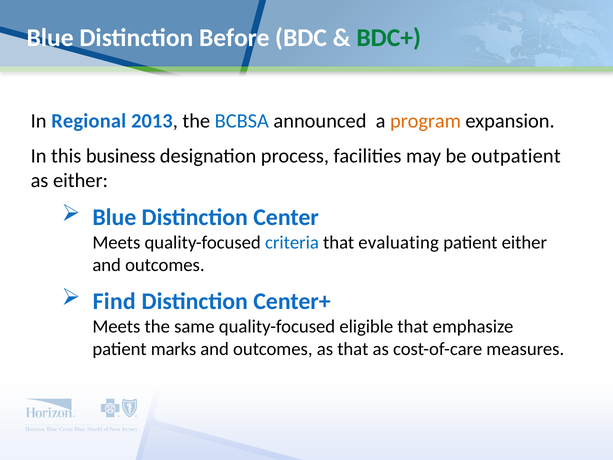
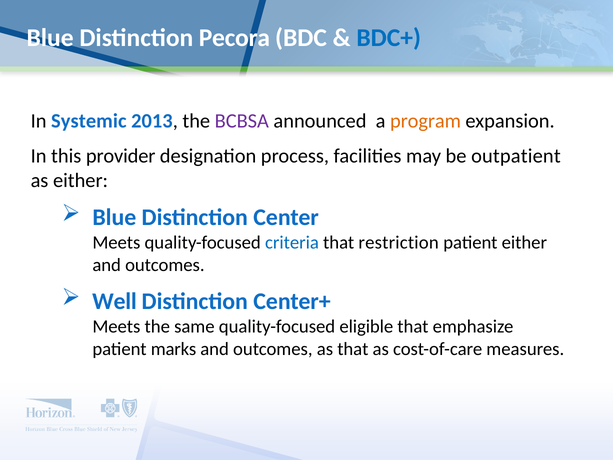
Before: Before -> Pecora (234, 38)
BDC+ colour: green -> blue (389, 38)
Regional: Regional -> Systemic (89, 121)
BCBSA colour: blue -> purple (242, 121)
business: business -> provider (121, 156)
evaluating: evaluating -> restriction (399, 242)
Find: Find -> Well (114, 301)
